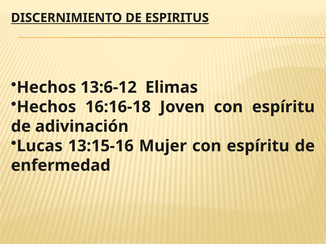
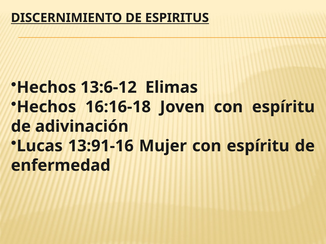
13:15-16: 13:15-16 -> 13:91-16 (101, 146)
